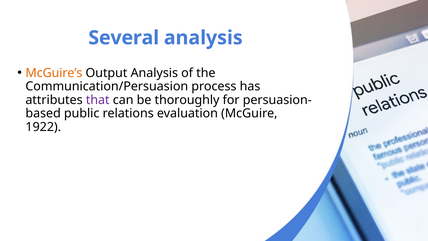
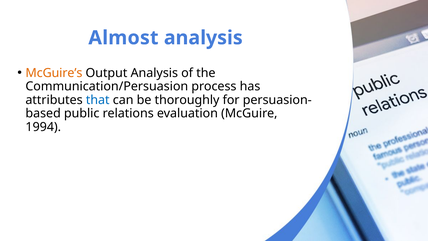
Several: Several -> Almost (123, 38)
that colour: purple -> blue (98, 100)
1922: 1922 -> 1994 (43, 127)
